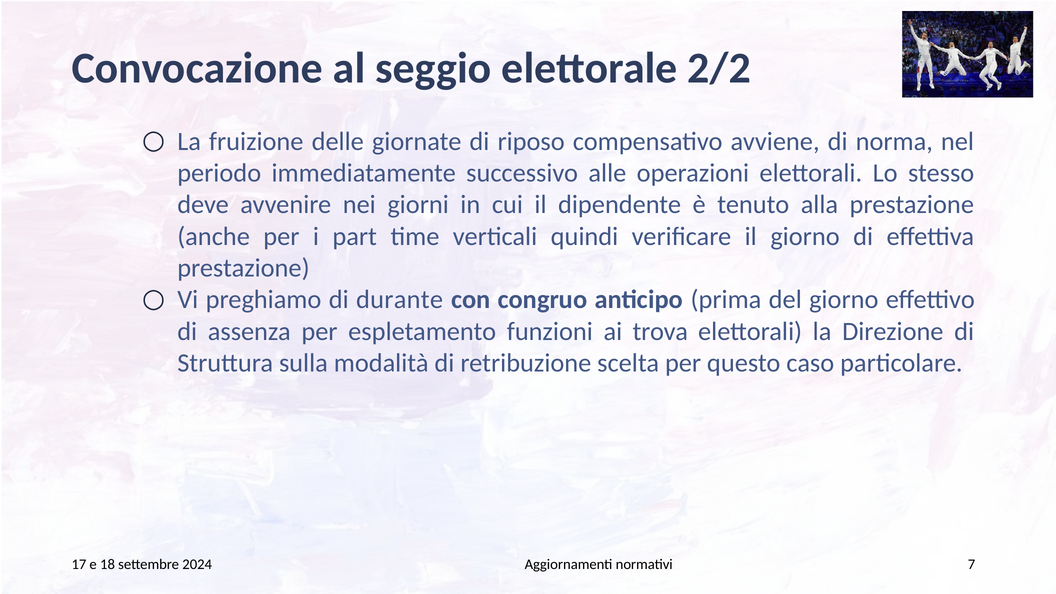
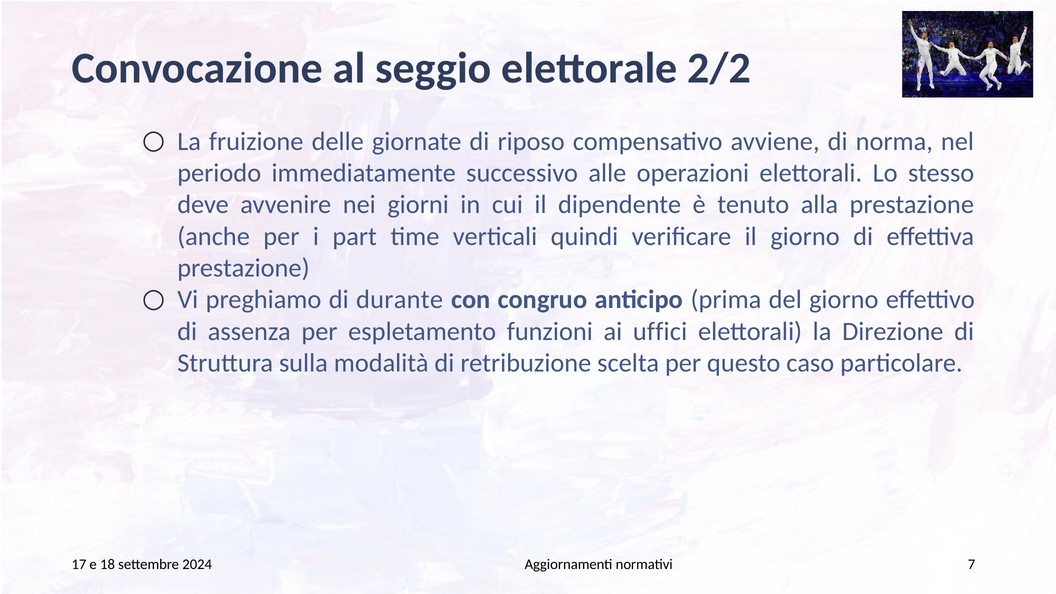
trova: trova -> uffici (660, 331)
